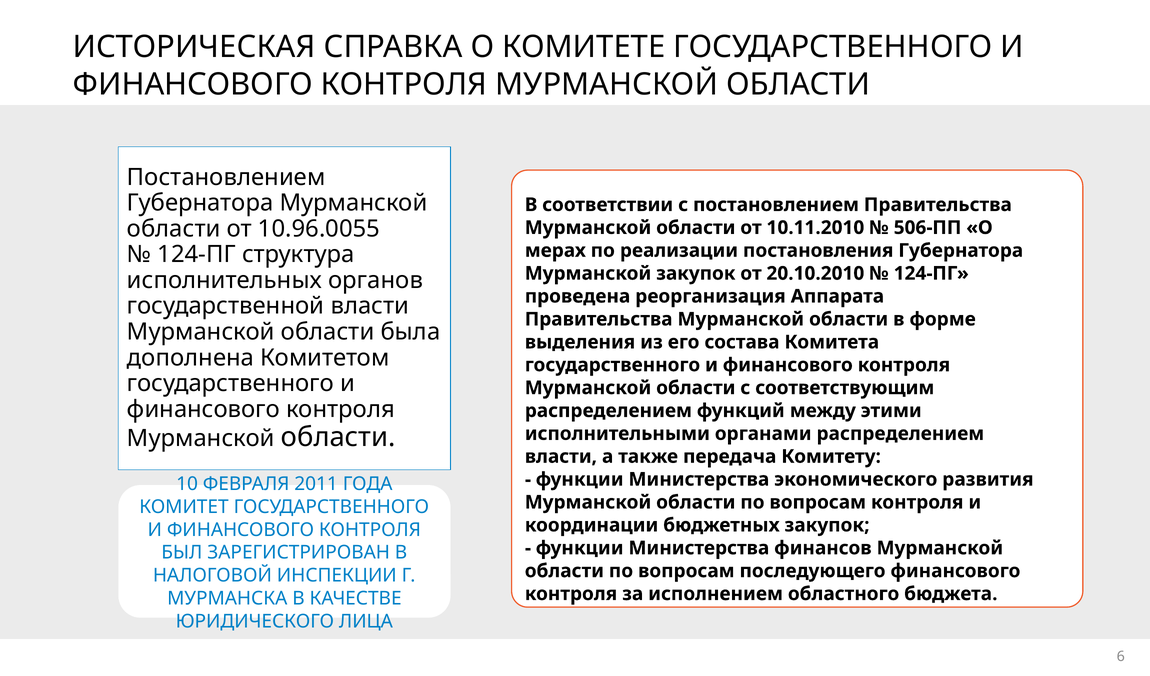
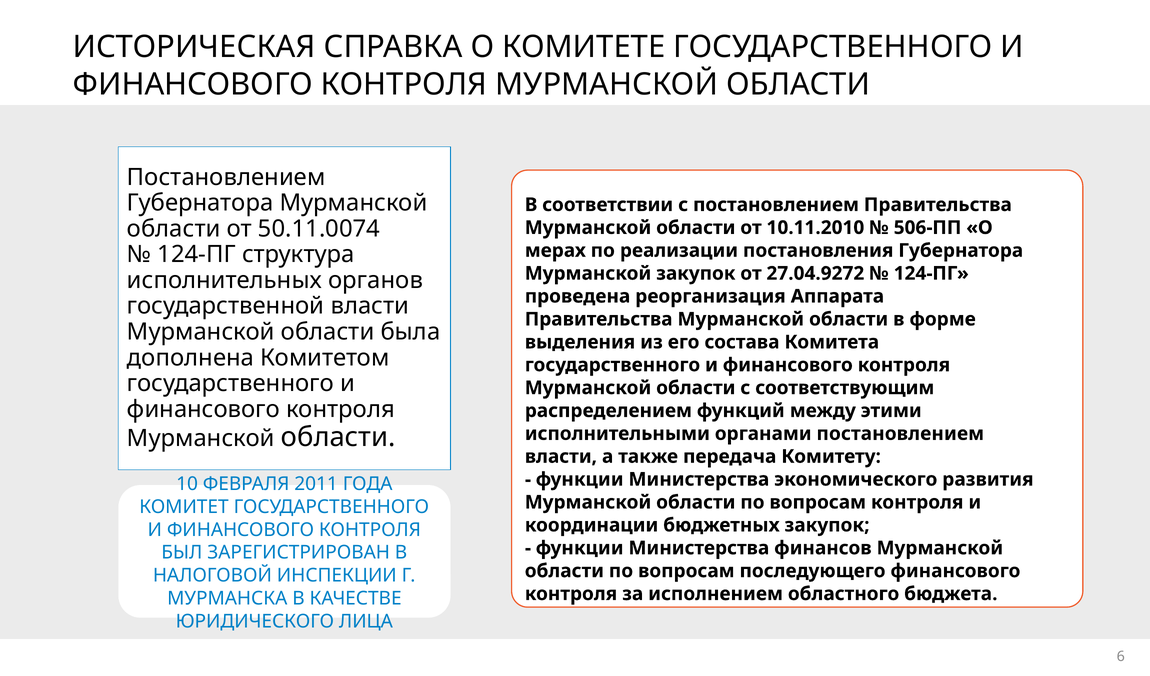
10.96.0055: 10.96.0055 -> 50.11.0074 (319, 229)
20.10.2010: 20.10.2010 -> 27.04.9272 (815, 274)
органами распределением: распределением -> постановлением (900, 434)
